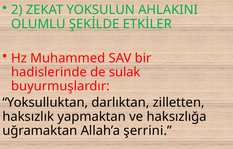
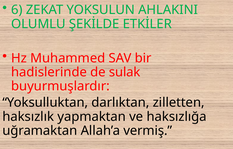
2: 2 -> 6 (17, 10)
şerrini: şerrini -> vermiş (148, 131)
